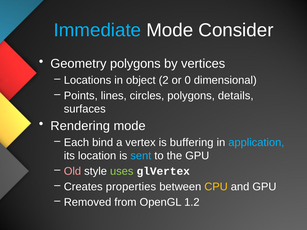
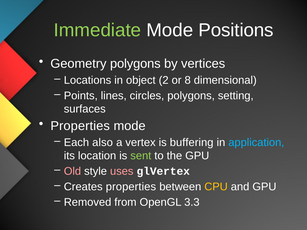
Immediate colour: light blue -> light green (97, 30)
Consider: Consider -> Positions (236, 30)
0: 0 -> 8 (188, 80)
details: details -> setting (236, 96)
Rendering: Rendering -> Properties (80, 126)
bind: bind -> also (103, 143)
sent colour: light blue -> light green (141, 156)
uses colour: light green -> pink (122, 171)
1.2: 1.2 -> 3.3 (192, 203)
